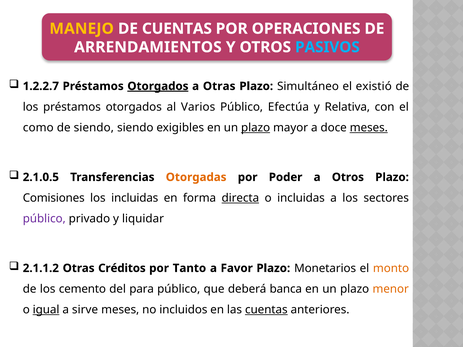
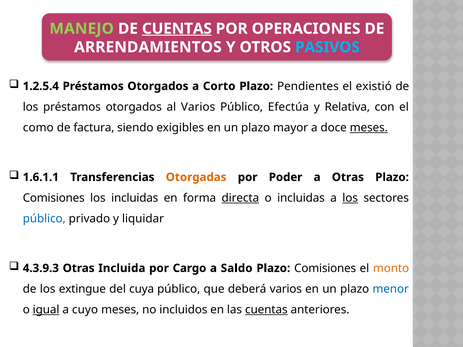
MANEJO colour: yellow -> light green (82, 29)
CUENTAS underline: none -> present (177, 29)
1.2.2.7: 1.2.2.7 -> 1.2.5.4 (41, 86)
Otorgados underline: present -> none (158, 86)
a Otras: Otras -> Corto (219, 86)
Simultáneo: Simultáneo -> Pendientes (308, 86)
de siendo: siendo -> factura (94, 128)
plazo underline: present -> none (256, 128)
2.1.0.5: 2.1.0.5 -> 1.6.1.1 (41, 177)
a Otros: Otros -> Otras (348, 177)
los underline: none -> present (350, 198)
público colour: purple -> blue (44, 219)
2.1.1.2: 2.1.1.2 -> 4.3.9.3 (41, 268)
Créditos: Créditos -> Incluida (122, 268)
Tanto: Tanto -> Cargo (189, 268)
Favor: Favor -> Saldo (237, 268)
Monetarios: Monetarios -> Comisiones (325, 268)
cemento: cemento -> extingue (82, 289)
para: para -> cuya (142, 289)
deberá banca: banca -> varios (286, 289)
menor colour: orange -> blue (391, 289)
sirve: sirve -> cuyo (85, 310)
